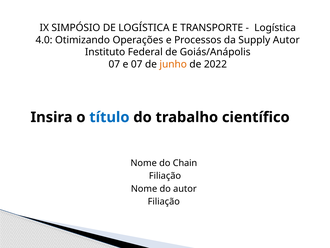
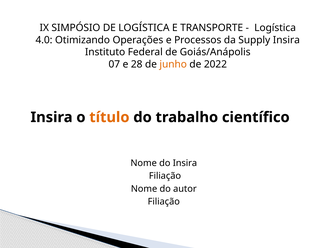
Supply Autor: Autor -> Insira (286, 40)
e 07: 07 -> 28 (137, 64)
título colour: blue -> orange (109, 117)
do Chain: Chain -> Insira (185, 163)
